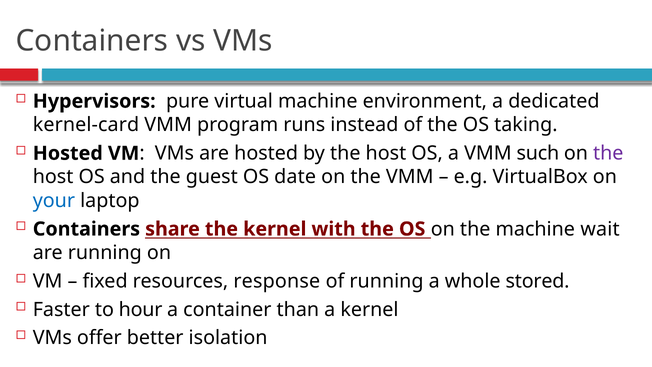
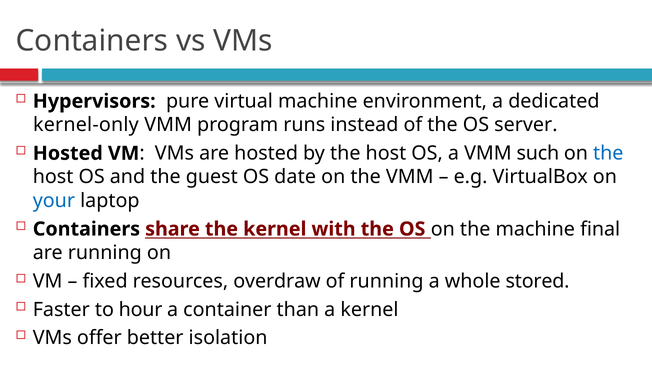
kernel-card: kernel-card -> kernel-only (86, 125)
taking: taking -> server (526, 125)
the colour: purple -> blue (608, 153)
wait: wait -> final (600, 229)
response: response -> overdraw (277, 281)
